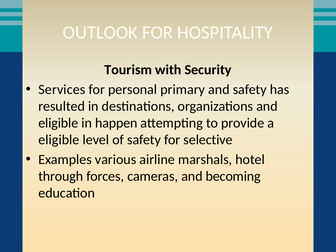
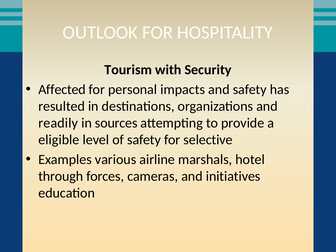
Services: Services -> Affected (62, 89)
primary: primary -> impacts (183, 89)
eligible: eligible -> readily (58, 123)
happen: happen -> sources (116, 123)
becoming: becoming -> initiatives (233, 176)
